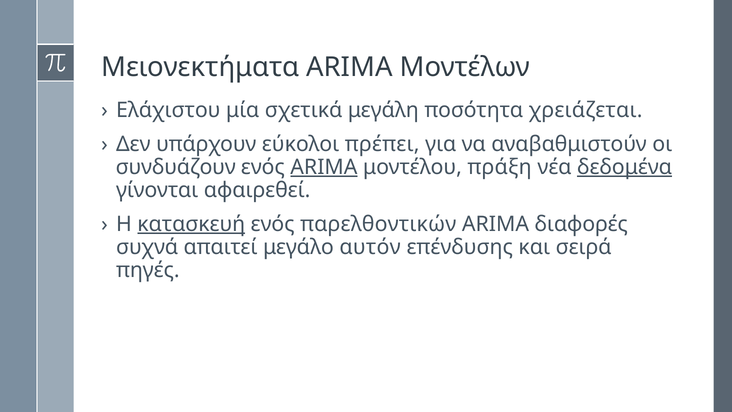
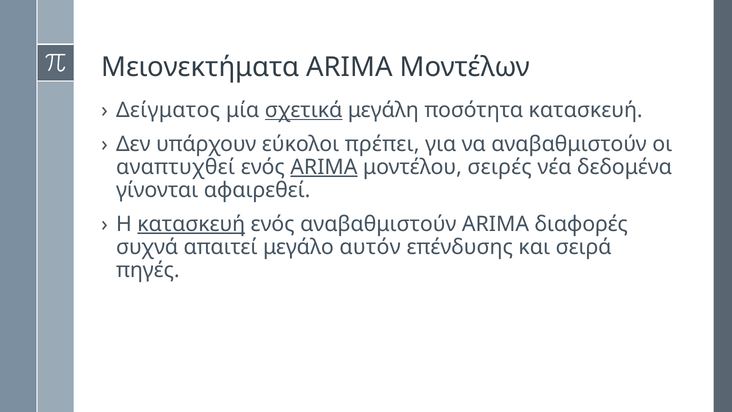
Ελάχιστου: Ελάχιστου -> Δείγματος (168, 110)
σχετικά underline: none -> present (304, 110)
ποσότητα χρειάζεται: χρειάζεται -> κατασκευή (586, 110)
συνδυάζουν: συνδυάζουν -> αναπτυχθεί (176, 167)
πράξη: πράξη -> σειρές (500, 167)
δεδομένα underline: present -> none (625, 167)
ενός παρελθοντικών: παρελθοντικών -> αναβαθμιστούν (378, 224)
